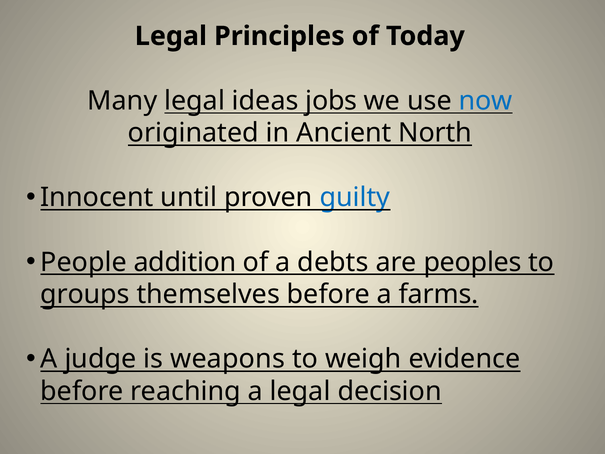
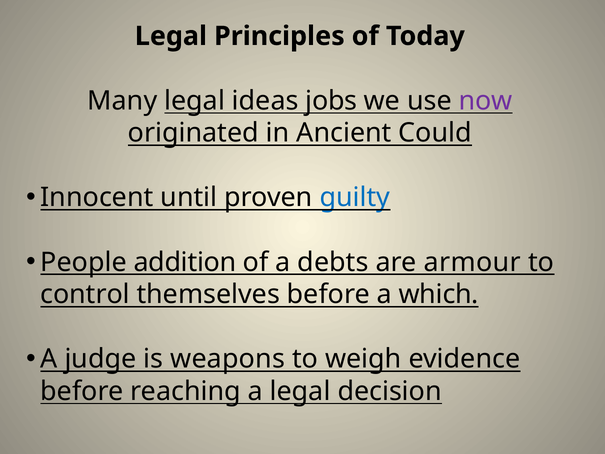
now colour: blue -> purple (486, 101)
North: North -> Could (435, 133)
peoples: peoples -> armour (472, 262)
groups: groups -> control (85, 294)
farms: farms -> which (439, 294)
